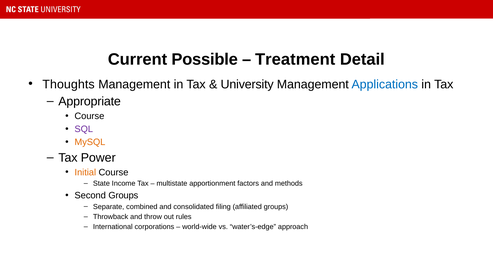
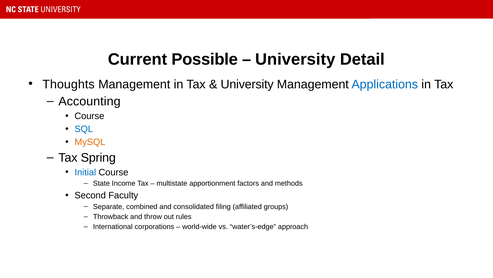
Treatment: Treatment -> University (295, 59)
Appropriate: Appropriate -> Accounting (89, 101)
SQL colour: purple -> blue (84, 129)
Power: Power -> Spring (98, 157)
Initial colour: orange -> blue (85, 172)
Second Groups: Groups -> Faculty (123, 195)
